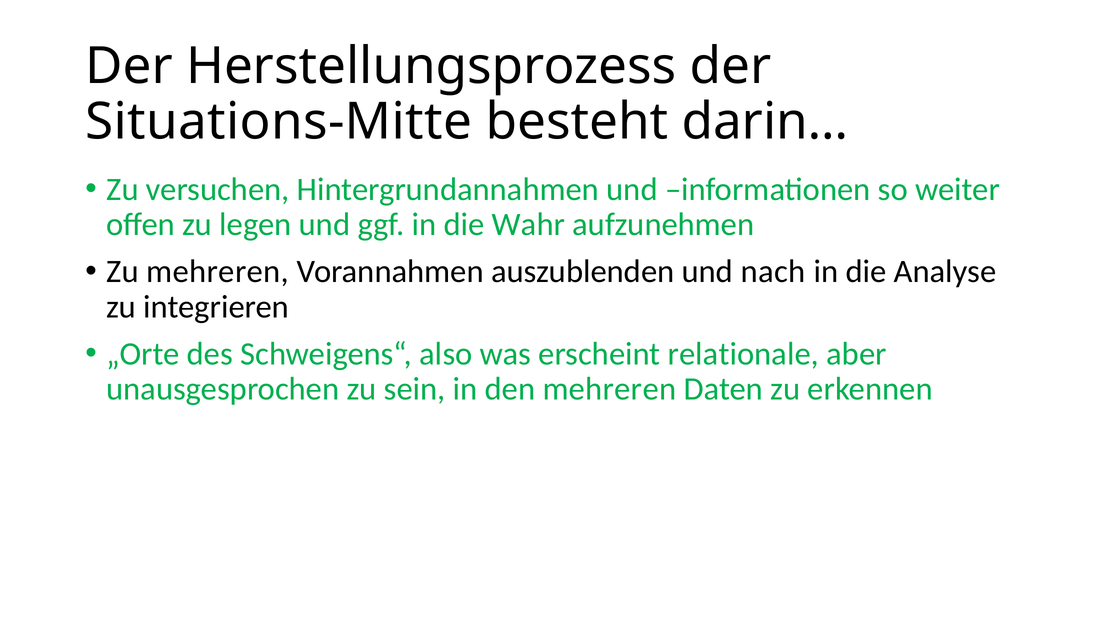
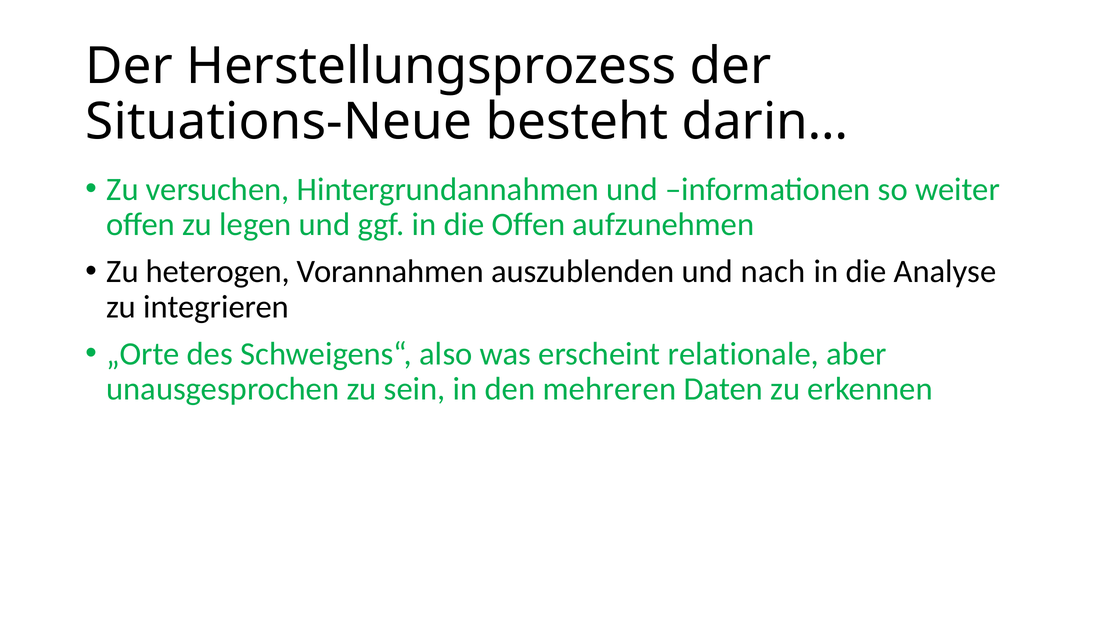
Situations-Mitte: Situations-Mitte -> Situations-Neue (279, 122)
die Wahr: Wahr -> Offen (529, 224)
Zu mehreren: mehreren -> heterogen (218, 271)
